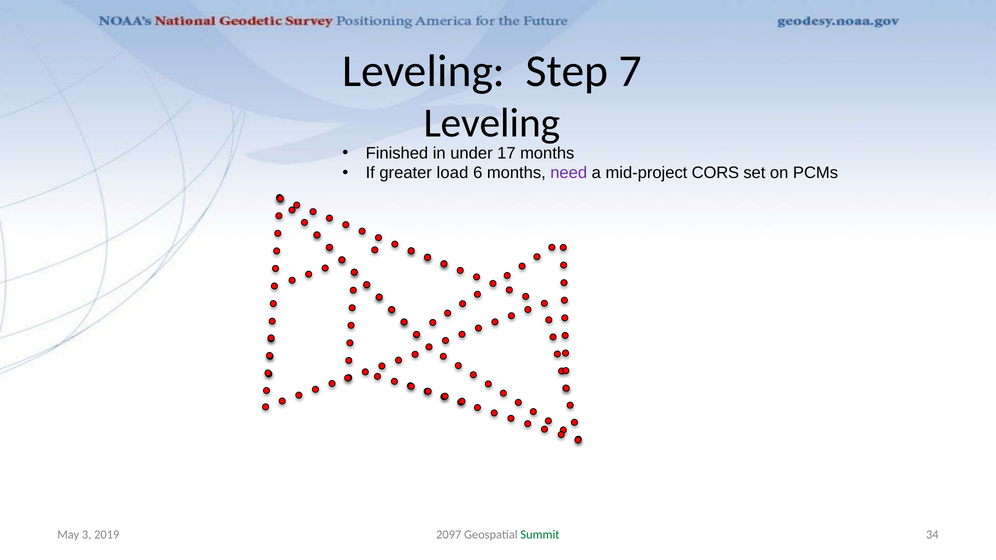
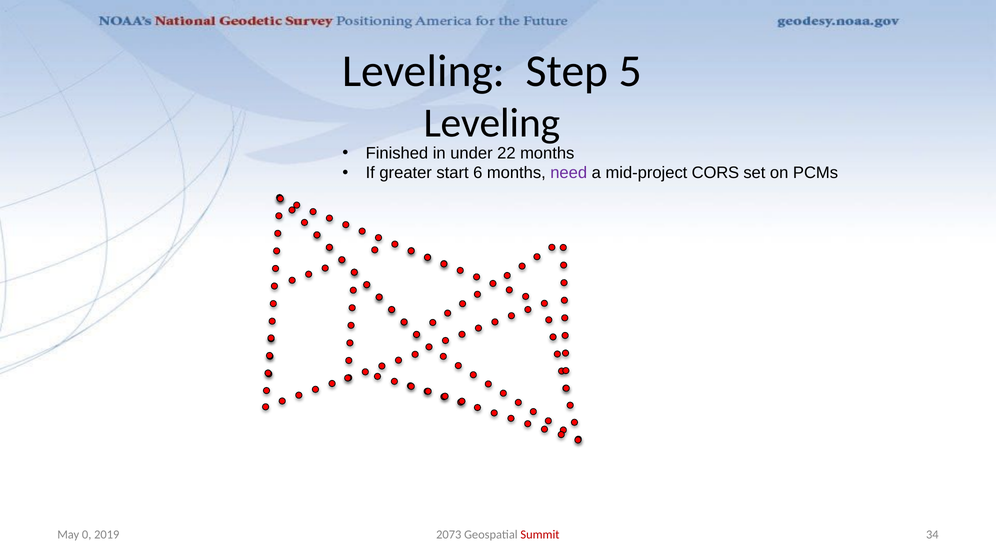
7: 7 -> 5 (630, 71)
17: 17 -> 22 (506, 153)
load: load -> start (453, 173)
3: 3 -> 0 (87, 535)
2097: 2097 -> 2073 (449, 535)
Summit colour: green -> red (540, 535)
